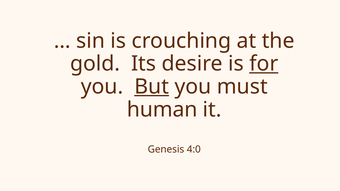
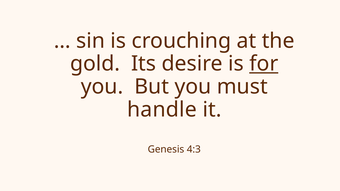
But underline: present -> none (152, 87)
human: human -> handle (162, 110)
4:0: 4:0 -> 4:3 (194, 149)
